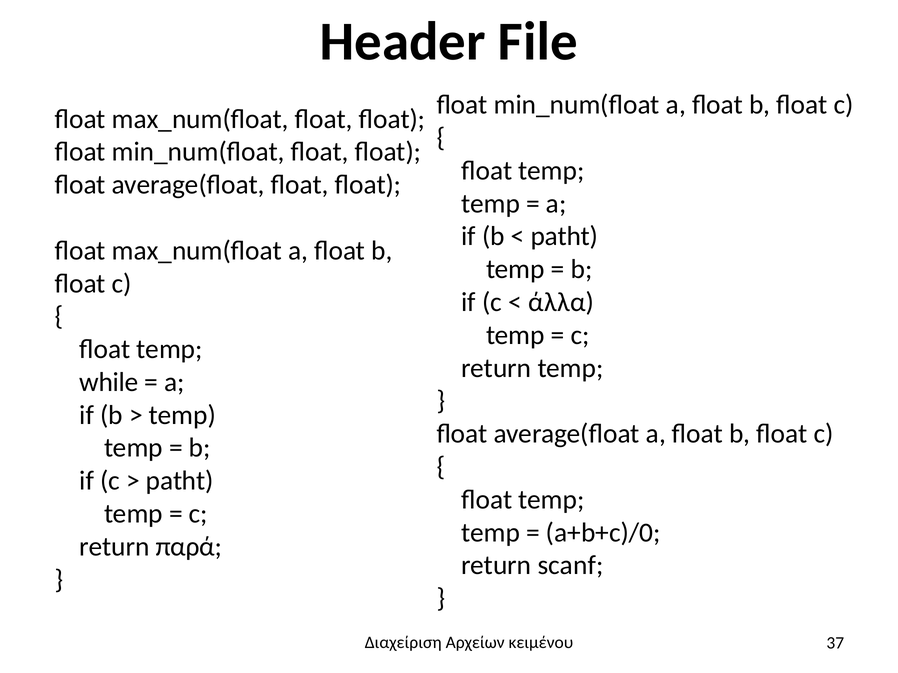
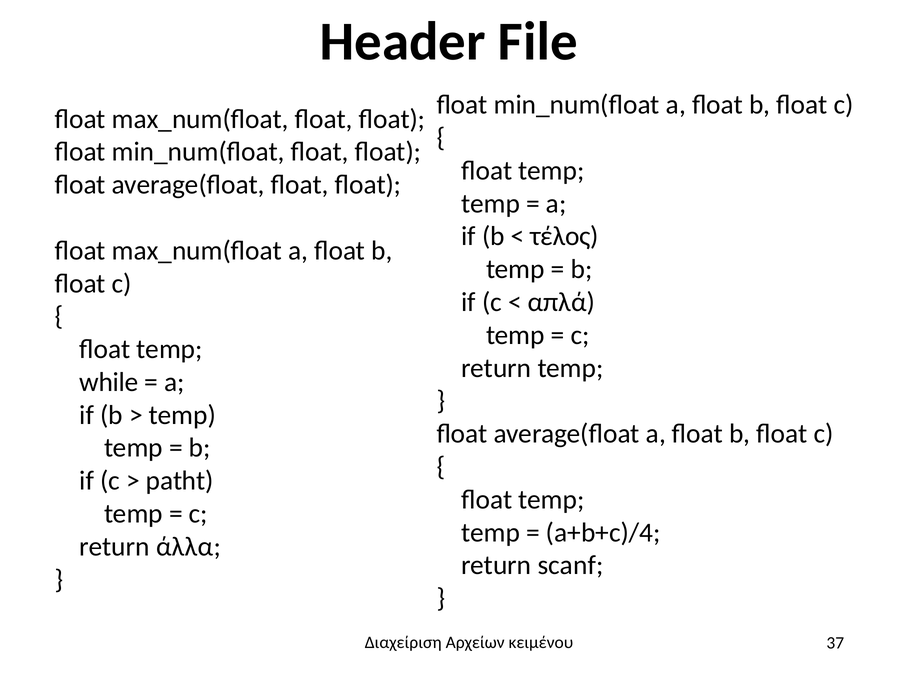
patht: patht -> τέλος (564, 237)
άλλα: άλλα -> απλά (561, 302)
a+b+c)/0: a+b+c)/0 -> a+b+c)/4 (603, 533)
παρά: παρά -> άλλα (189, 547)
